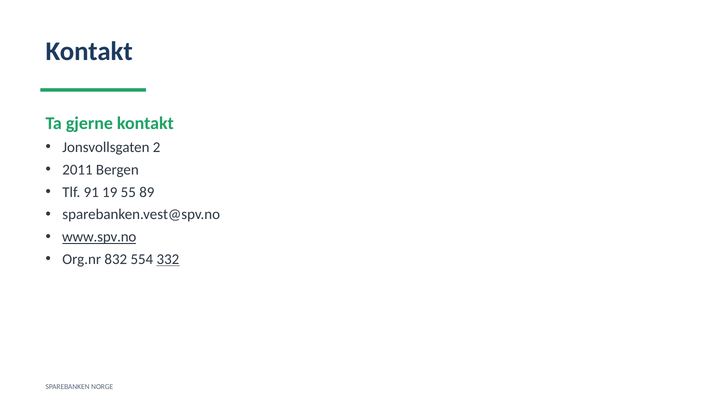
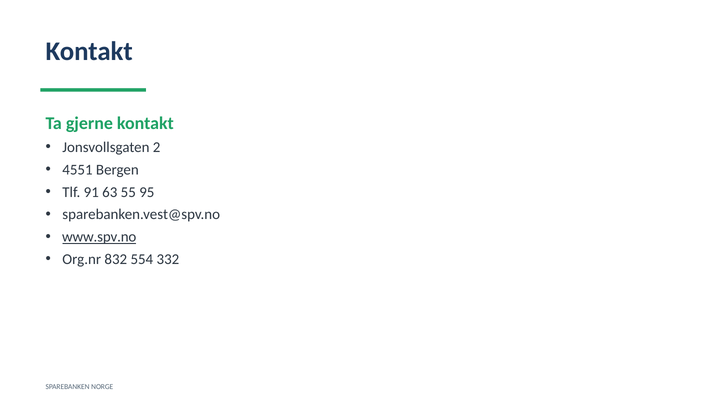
2011: 2011 -> 4551 (77, 170)
19: 19 -> 63 (110, 192)
89: 89 -> 95 (147, 192)
332 underline: present -> none (168, 259)
